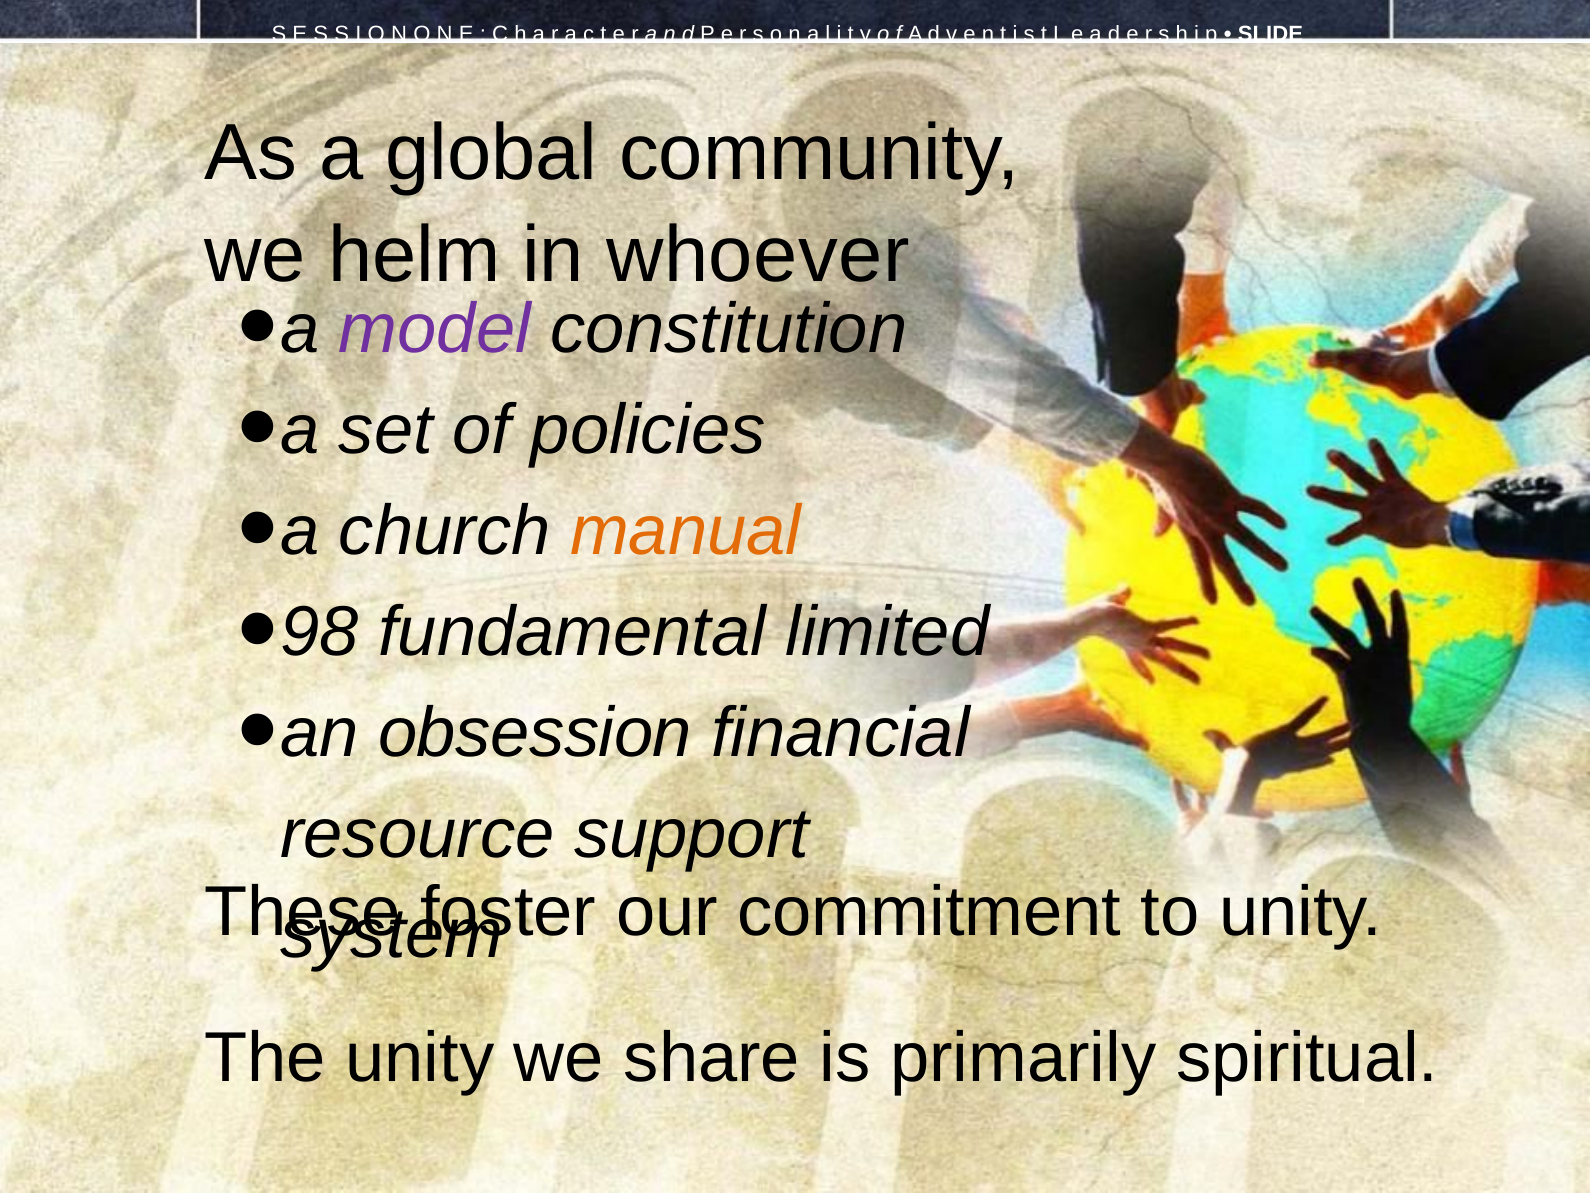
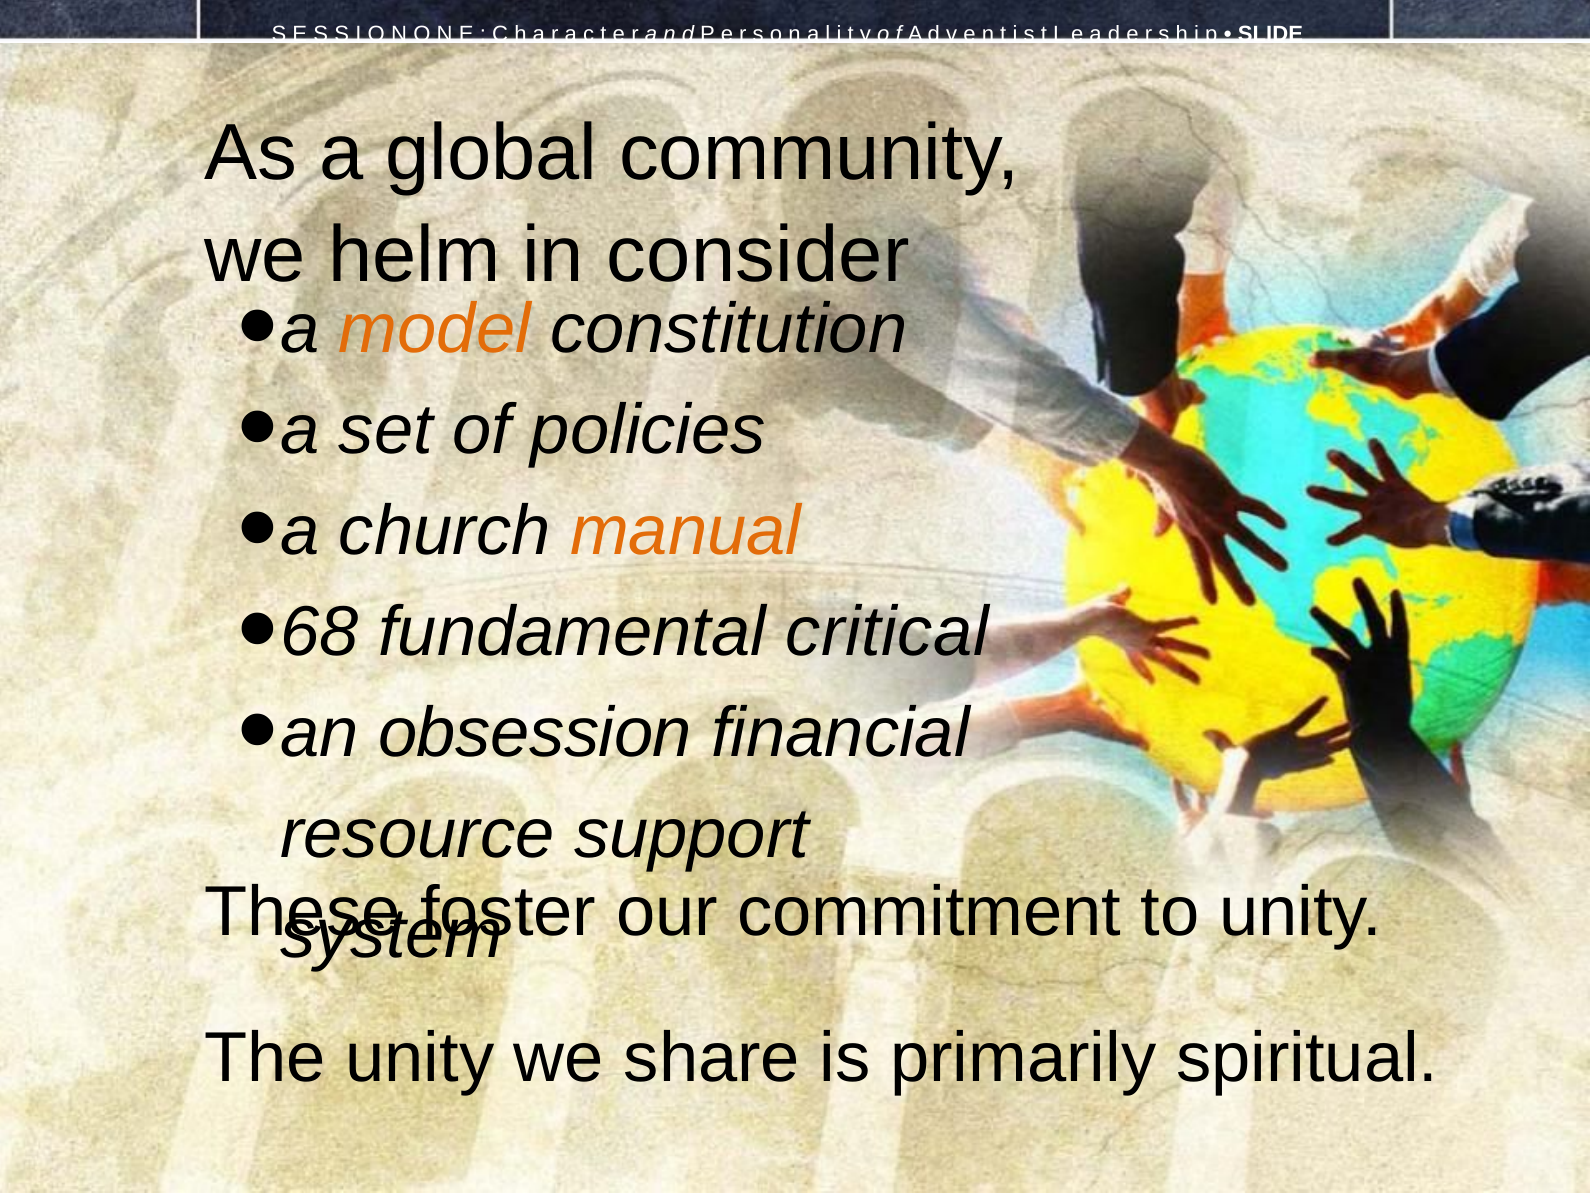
whoever: whoever -> consider (758, 255)
model colour: purple -> orange (435, 329)
98: 98 -> 68 (319, 632)
limited: limited -> critical (887, 632)
